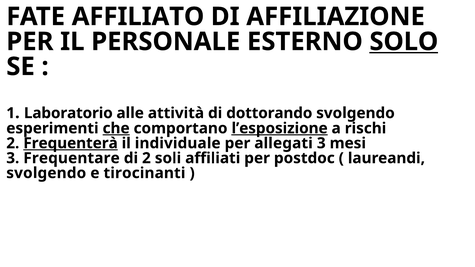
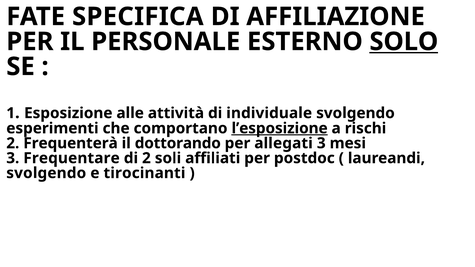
AFFILIATO: AFFILIATO -> SPECIFICA (138, 17)
Laboratorio: Laboratorio -> Esposizione (68, 113)
dottorando: dottorando -> individuale (269, 113)
che underline: present -> none (116, 128)
Frequenterà underline: present -> none (71, 143)
individuale: individuale -> dottorando (178, 143)
